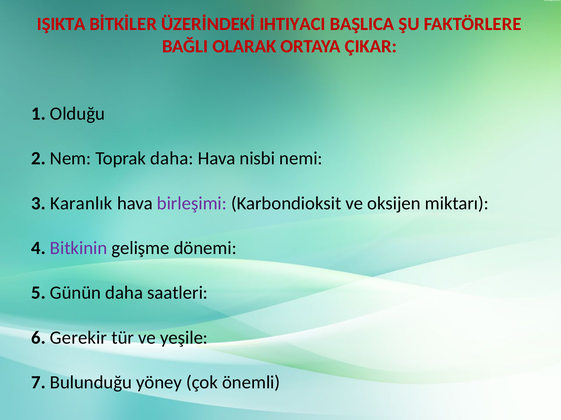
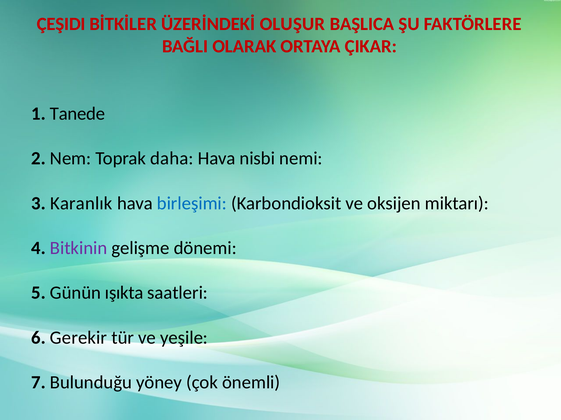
IŞIKTA: IŞIKTA -> ÇEŞIDI (61, 24)
IHTIYACI: IHTIYACI -> OLUŞUR (292, 24)
Olduğu: Olduğu -> Tanede (78, 114)
birleşimi colour: purple -> blue (192, 204)
Günün daha: daha -> ışıkta (124, 293)
